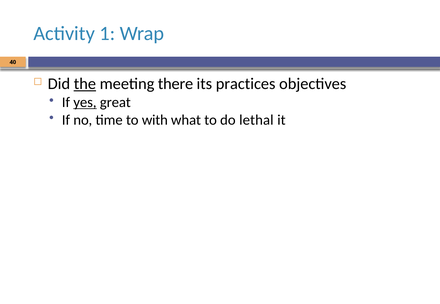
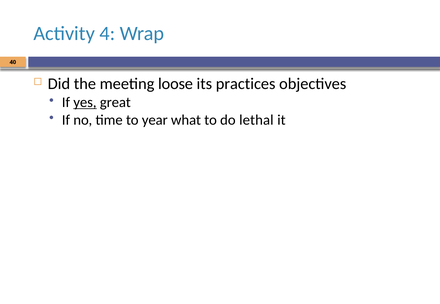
1: 1 -> 4 (107, 34)
the underline: present -> none (85, 84)
there: there -> loose (176, 84)
with: with -> year (155, 120)
